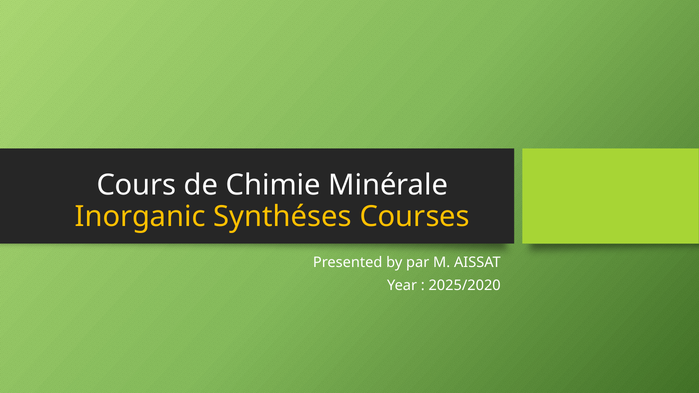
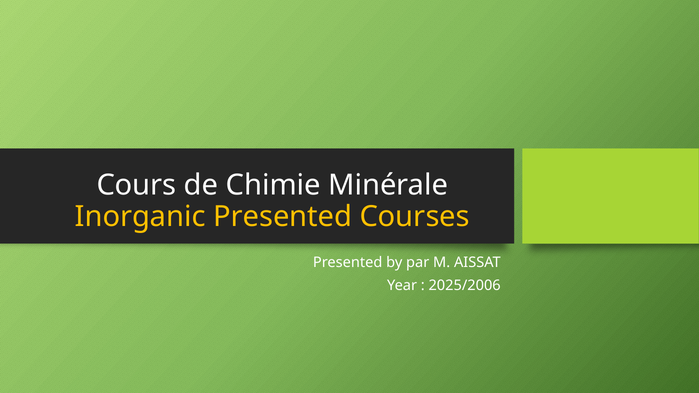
Inorganic Synthéses: Synthéses -> Presented (283, 217)
2025/2020: 2025/2020 -> 2025/2006 (465, 285)
